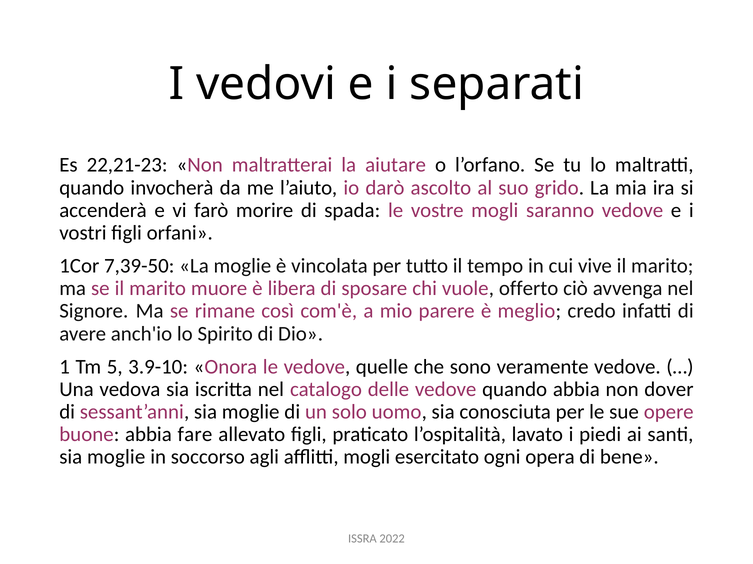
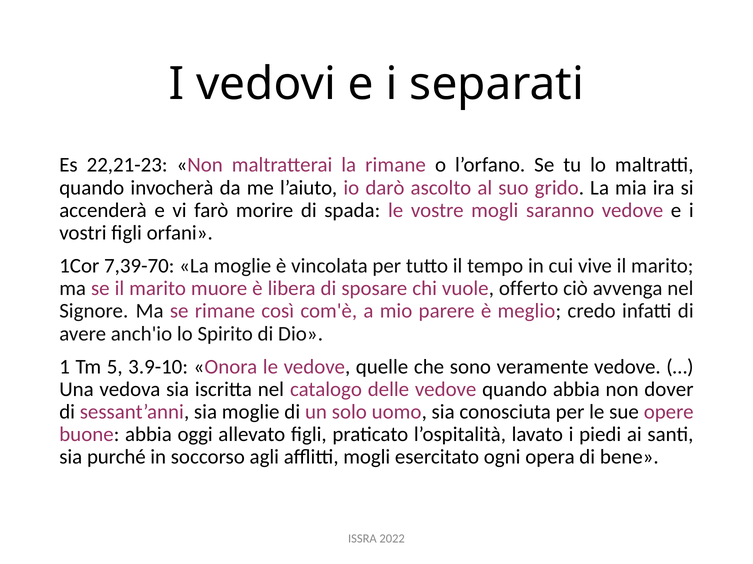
la aiutare: aiutare -> rimane (396, 165)
7,39-50: 7,39-50 -> 7,39-70 (139, 266)
fare: fare -> oggi (195, 435)
moglie: moglie -> purché (116, 458)
